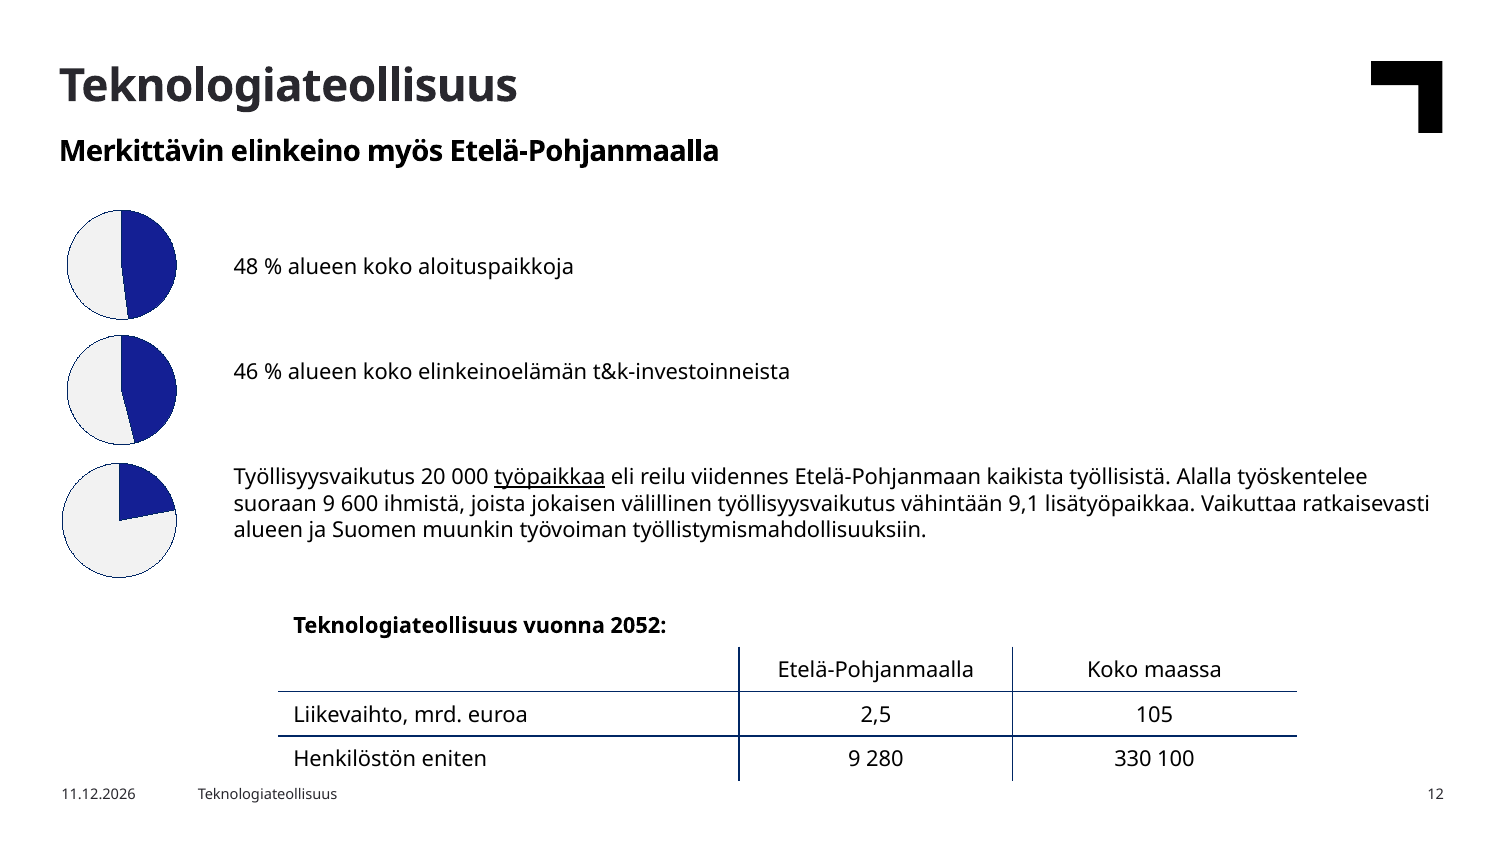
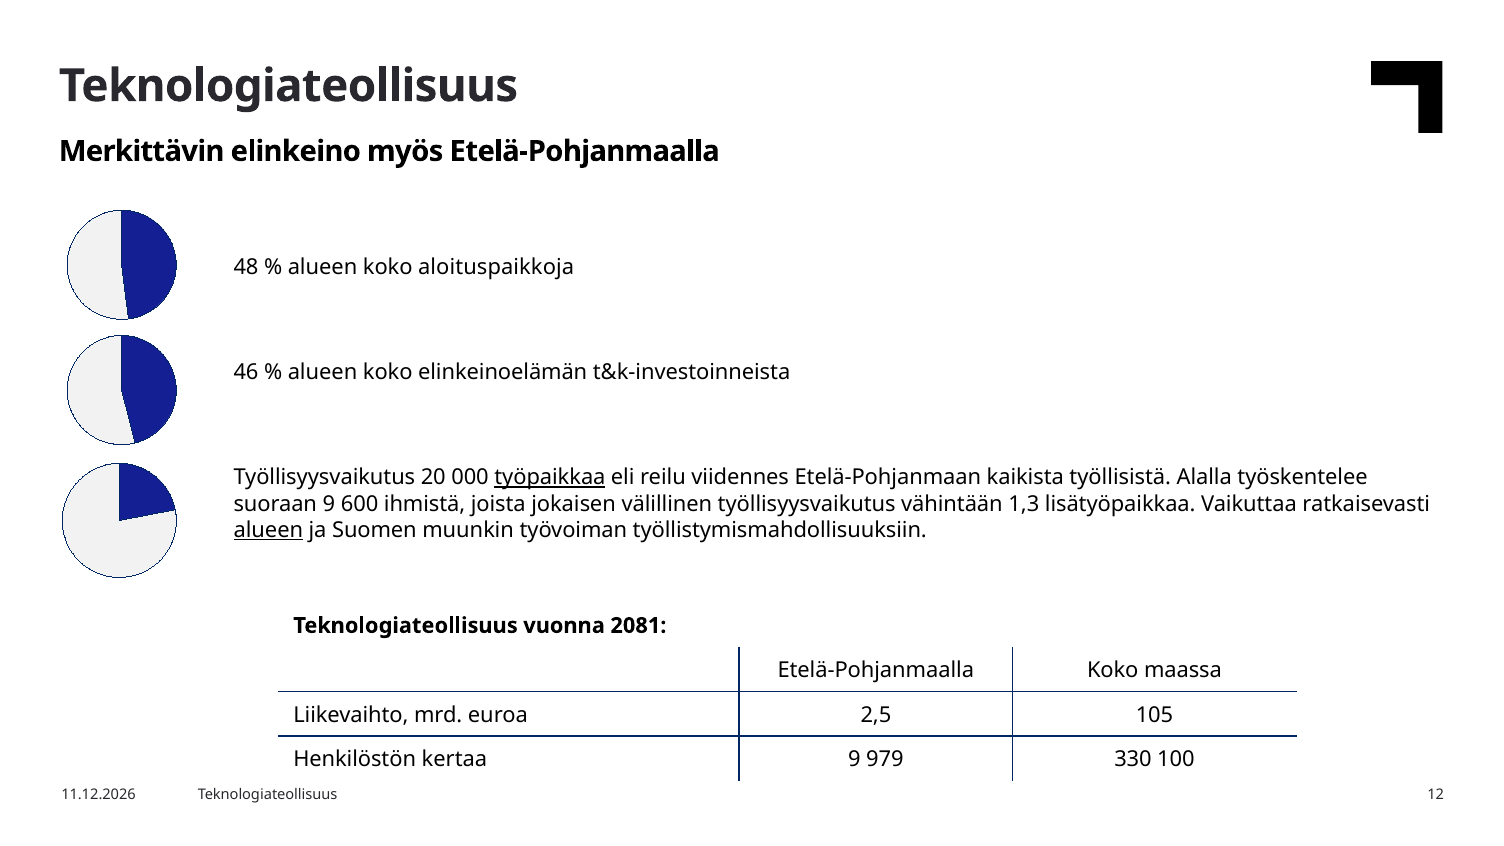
9,1: 9,1 -> 1,3 (1024, 504)
alueen underline: none -> present (268, 530)
2052: 2052 -> 2081 (638, 626)
eniten: eniten -> kertaa (454, 760)
280: 280 -> 979 (885, 760)
